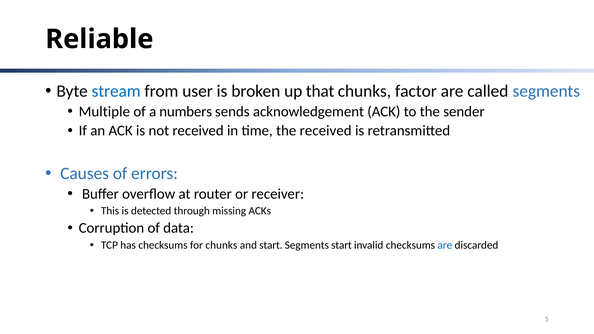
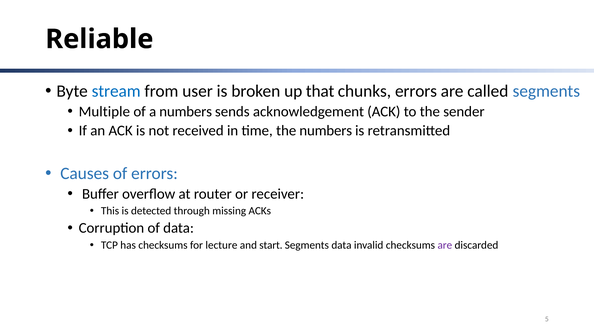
chunks factor: factor -> errors (416, 91)
the received: received -> numbers (326, 131)
for chunks: chunks -> lecture (221, 245)
Segments start: start -> data (341, 245)
are colour: blue -> purple (445, 245)
